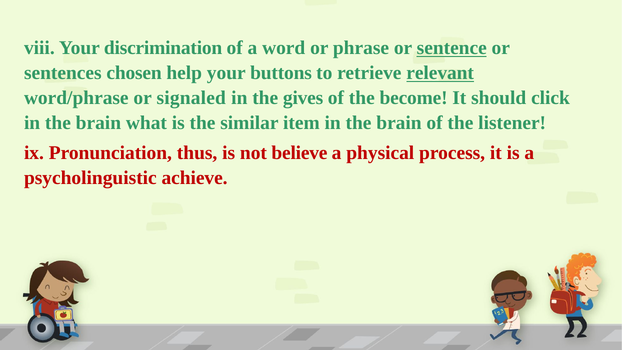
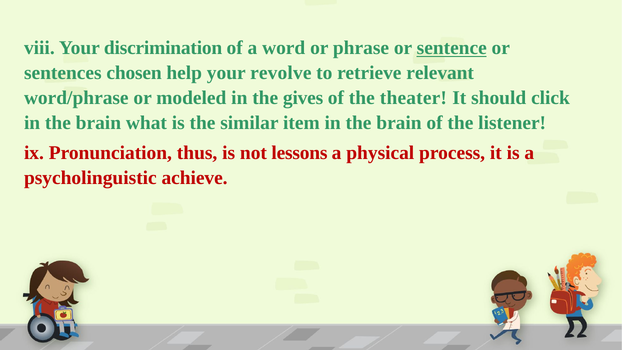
buttons: buttons -> revolve (281, 73)
relevant underline: present -> none (440, 73)
signaled: signaled -> modeled (191, 98)
become: become -> theater (413, 98)
believe: believe -> lessons (299, 153)
